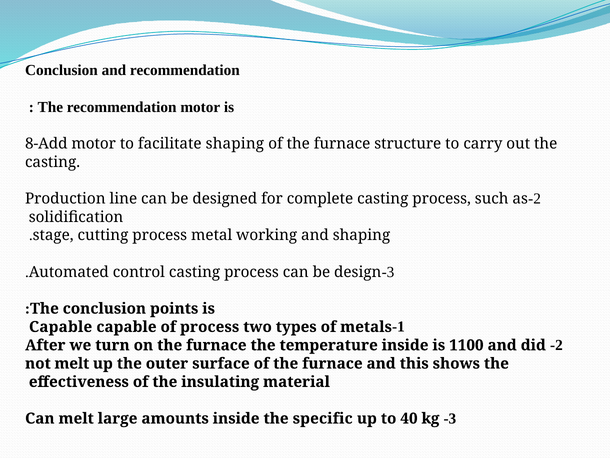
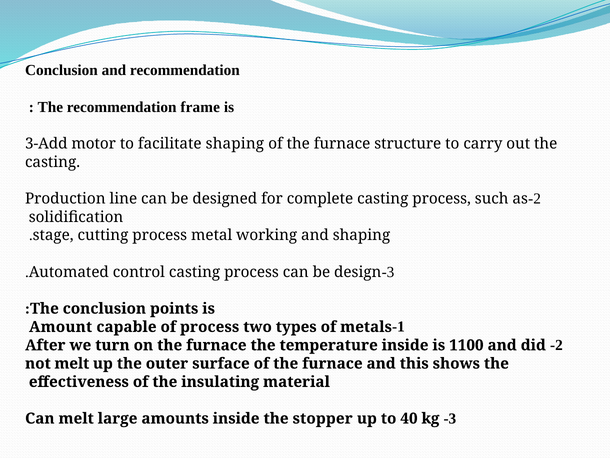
recommendation motor: motor -> frame (200, 107)
8-Add: 8-Add -> 3-Add (46, 144)
Capable: Capable -> Amount (61, 327)
specific: specific -> stopper (323, 418)
